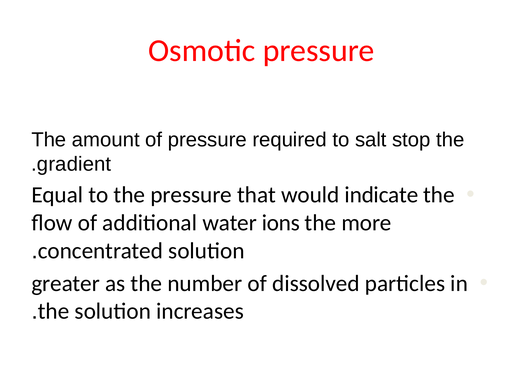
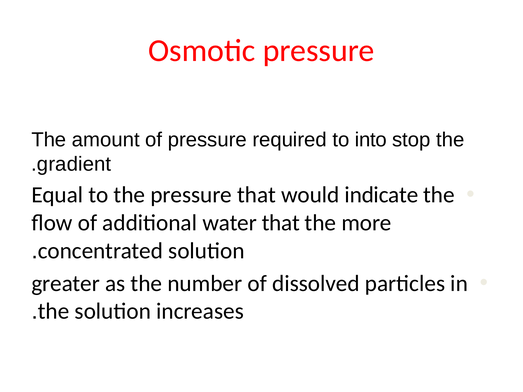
salt: salt -> into (371, 140)
water ions: ions -> that (281, 223)
